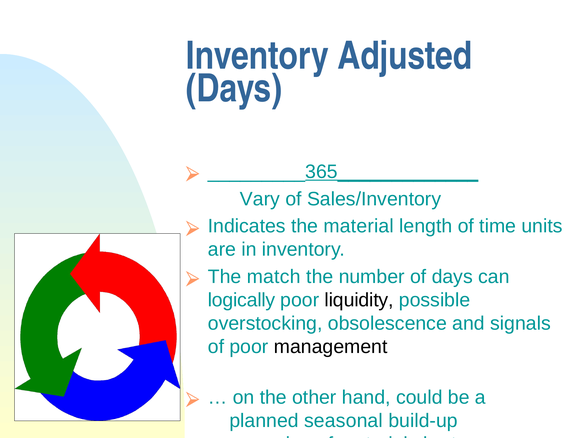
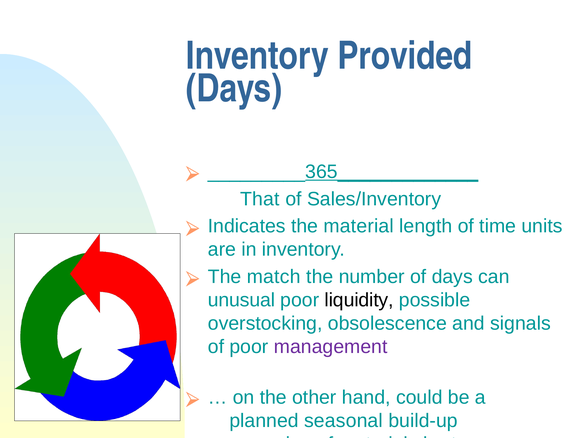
Adjusted: Adjusted -> Provided (405, 56)
Vary: Vary -> That (260, 199)
logically: logically -> unusual (241, 300)
management colour: black -> purple (331, 347)
